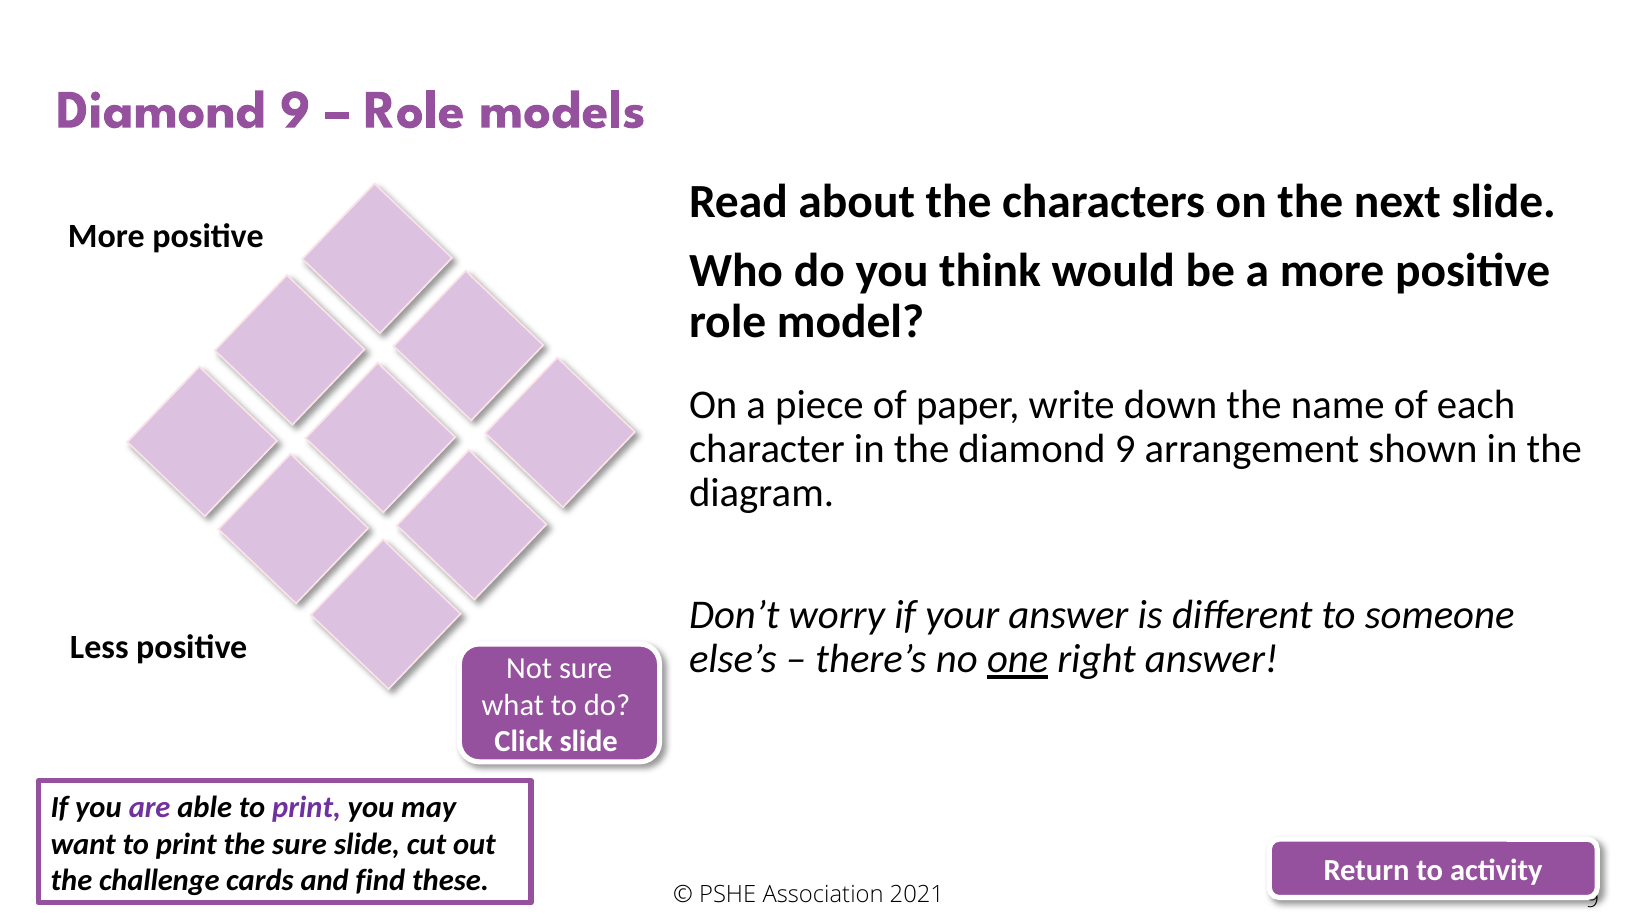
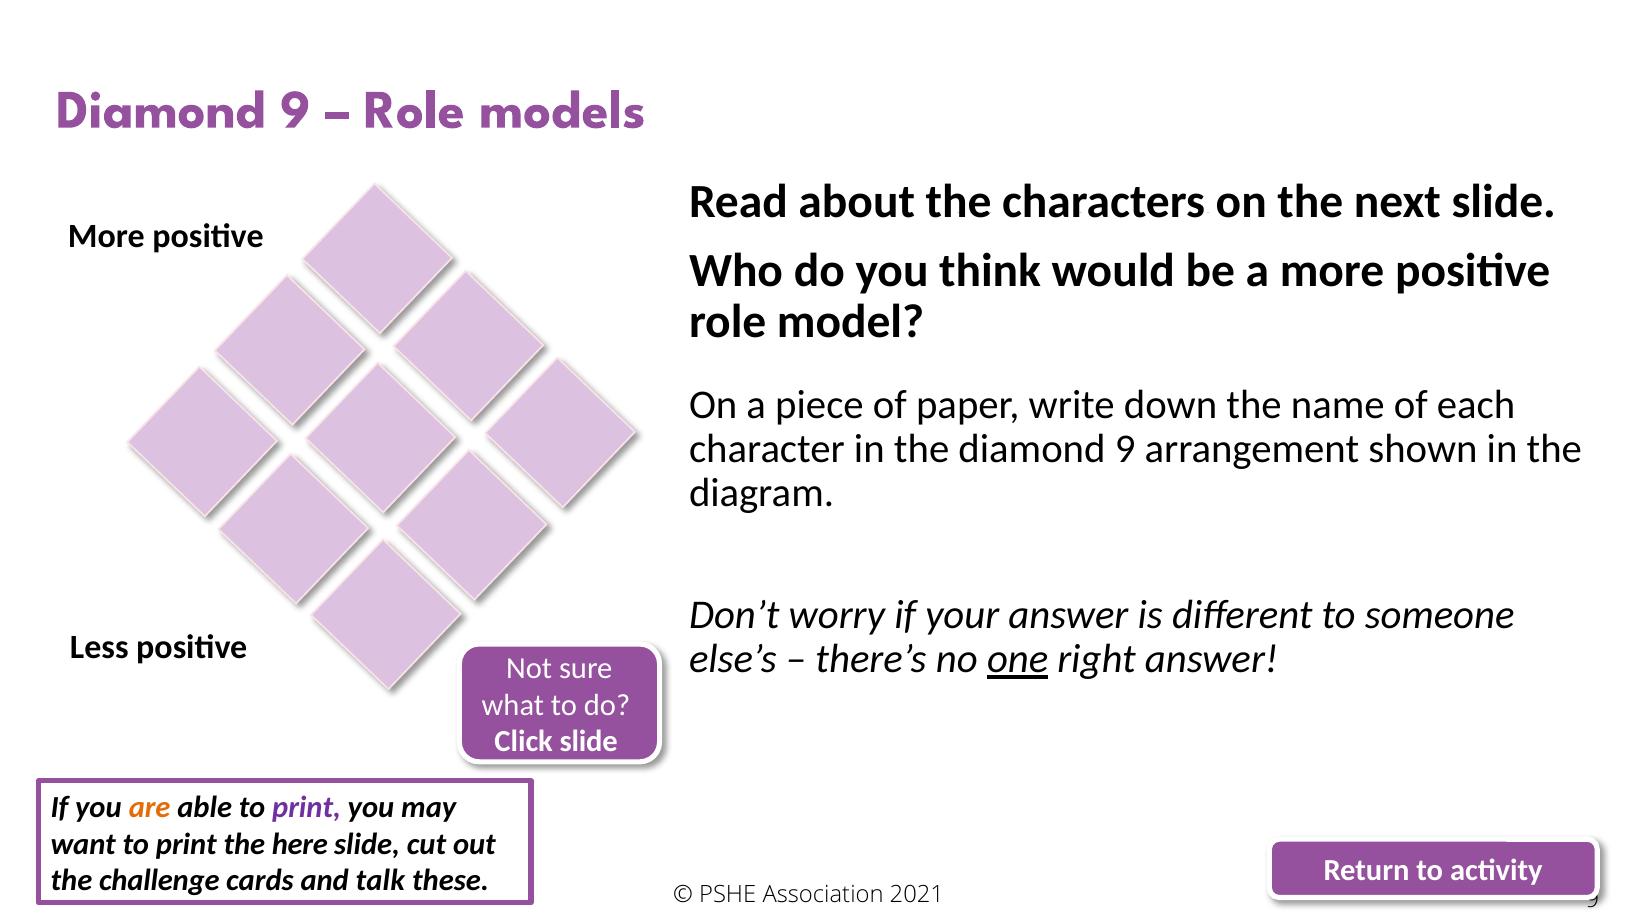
are colour: purple -> orange (150, 807)
the sure: sure -> here (300, 844)
find: find -> talk (380, 881)
